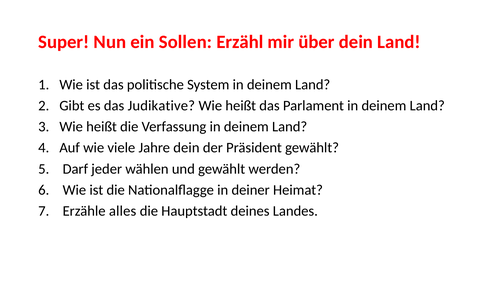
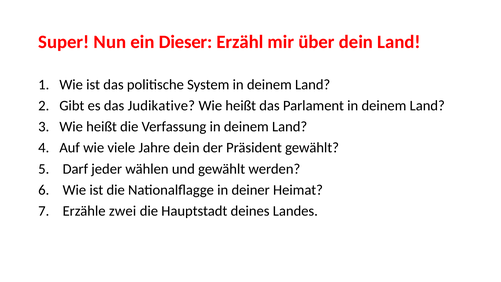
Sollen: Sollen -> Dieser (186, 42)
alles: alles -> zwei (123, 211)
